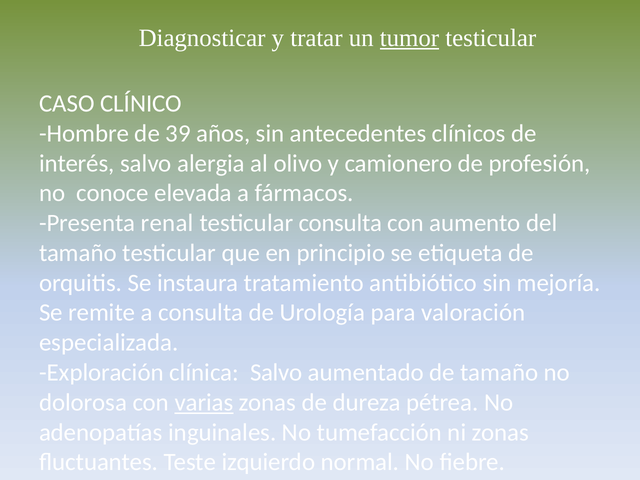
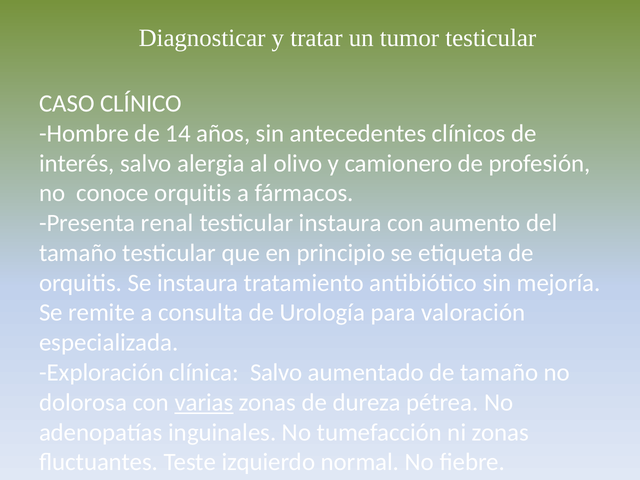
tumor underline: present -> none (409, 38)
39: 39 -> 14 (178, 133)
conoce elevada: elevada -> orquitis (193, 193)
testicular consulta: consulta -> instaura (340, 223)
